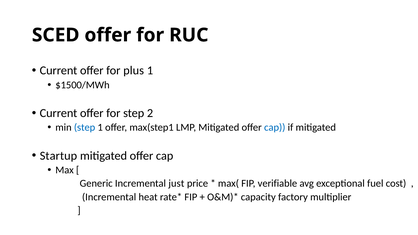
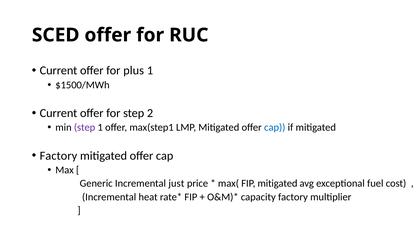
step colour: blue -> purple (85, 128)
Startup: Startup -> Factory (58, 156)
FIP verifiable: verifiable -> mitigated (278, 184)
